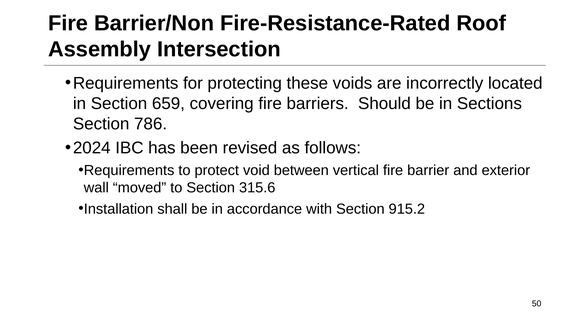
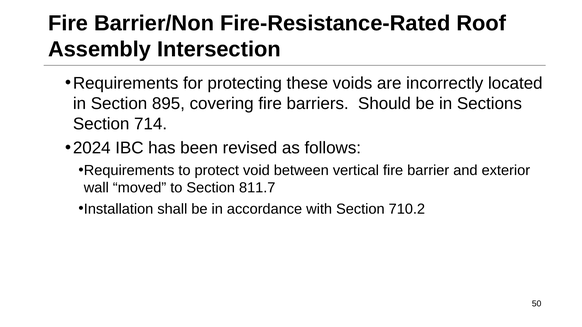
659: 659 -> 895 (168, 104)
786: 786 -> 714 (151, 124)
315.6: 315.6 -> 811.7 (257, 188)
915.2: 915.2 -> 710.2 (407, 209)
